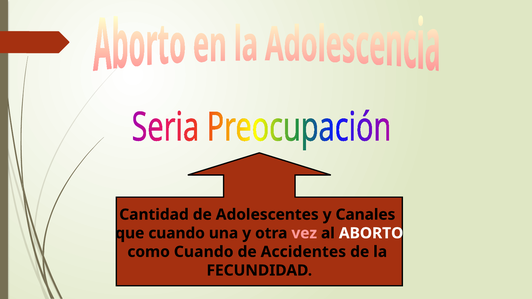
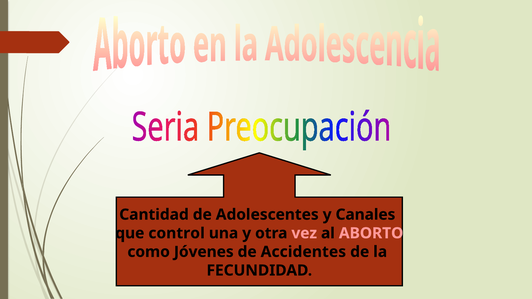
que cuando: cuando -> control (177, 233)
ABORTO colour: white -> pink (371, 233)
como Cuando: Cuando -> Jóvenes (204, 252)
